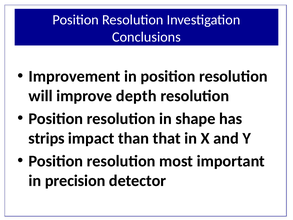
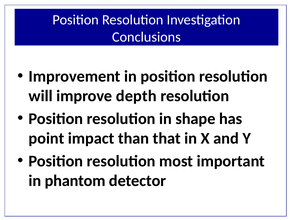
strips: strips -> point (46, 138)
precision: precision -> phantom (75, 180)
